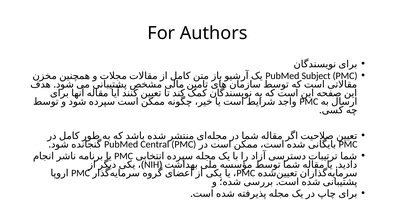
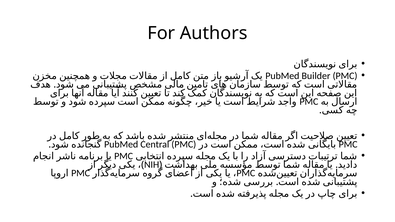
Subject: Subject -> Builder (316, 76)
